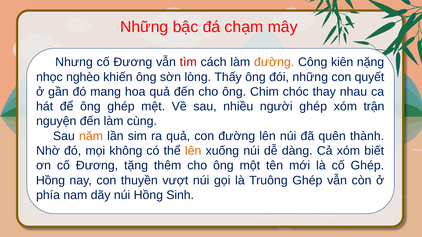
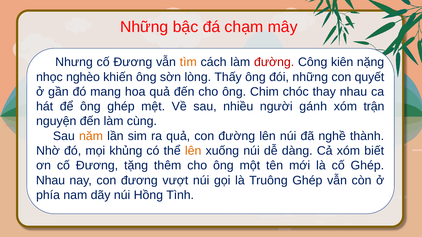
tìm colour: red -> orange (188, 62)
đường colour: orange -> red (274, 62)
người ghép: ghép -> gánh (313, 107)
quên: quên -> nghề (332, 136)
không: không -> khủng (126, 151)
Hồng: Hồng -> Nhau (50, 181)
con thuyền: thuyền -> đương (139, 181)
Sinh: Sinh -> Tình (180, 195)
